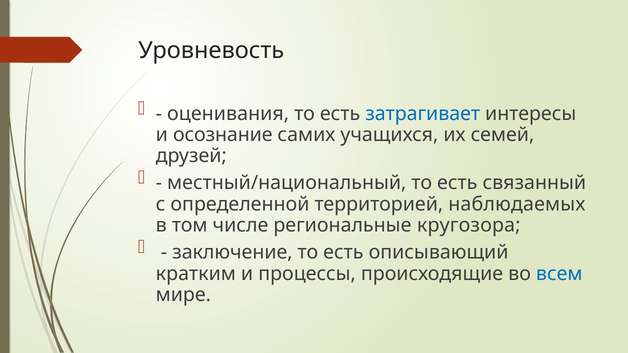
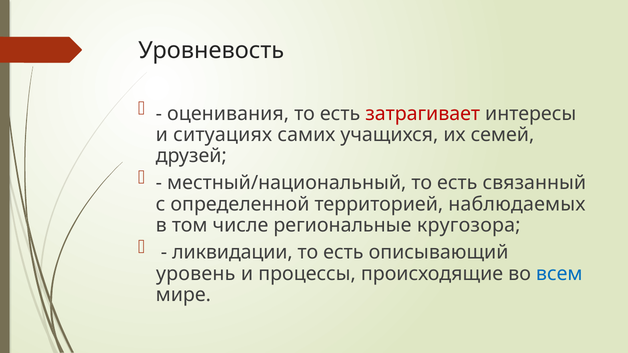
затрагивает colour: blue -> red (423, 114)
осознание: осознание -> ситуациях (223, 135)
заключение: заключение -> ликвидации (232, 253)
кратким: кратким -> уровень (196, 274)
